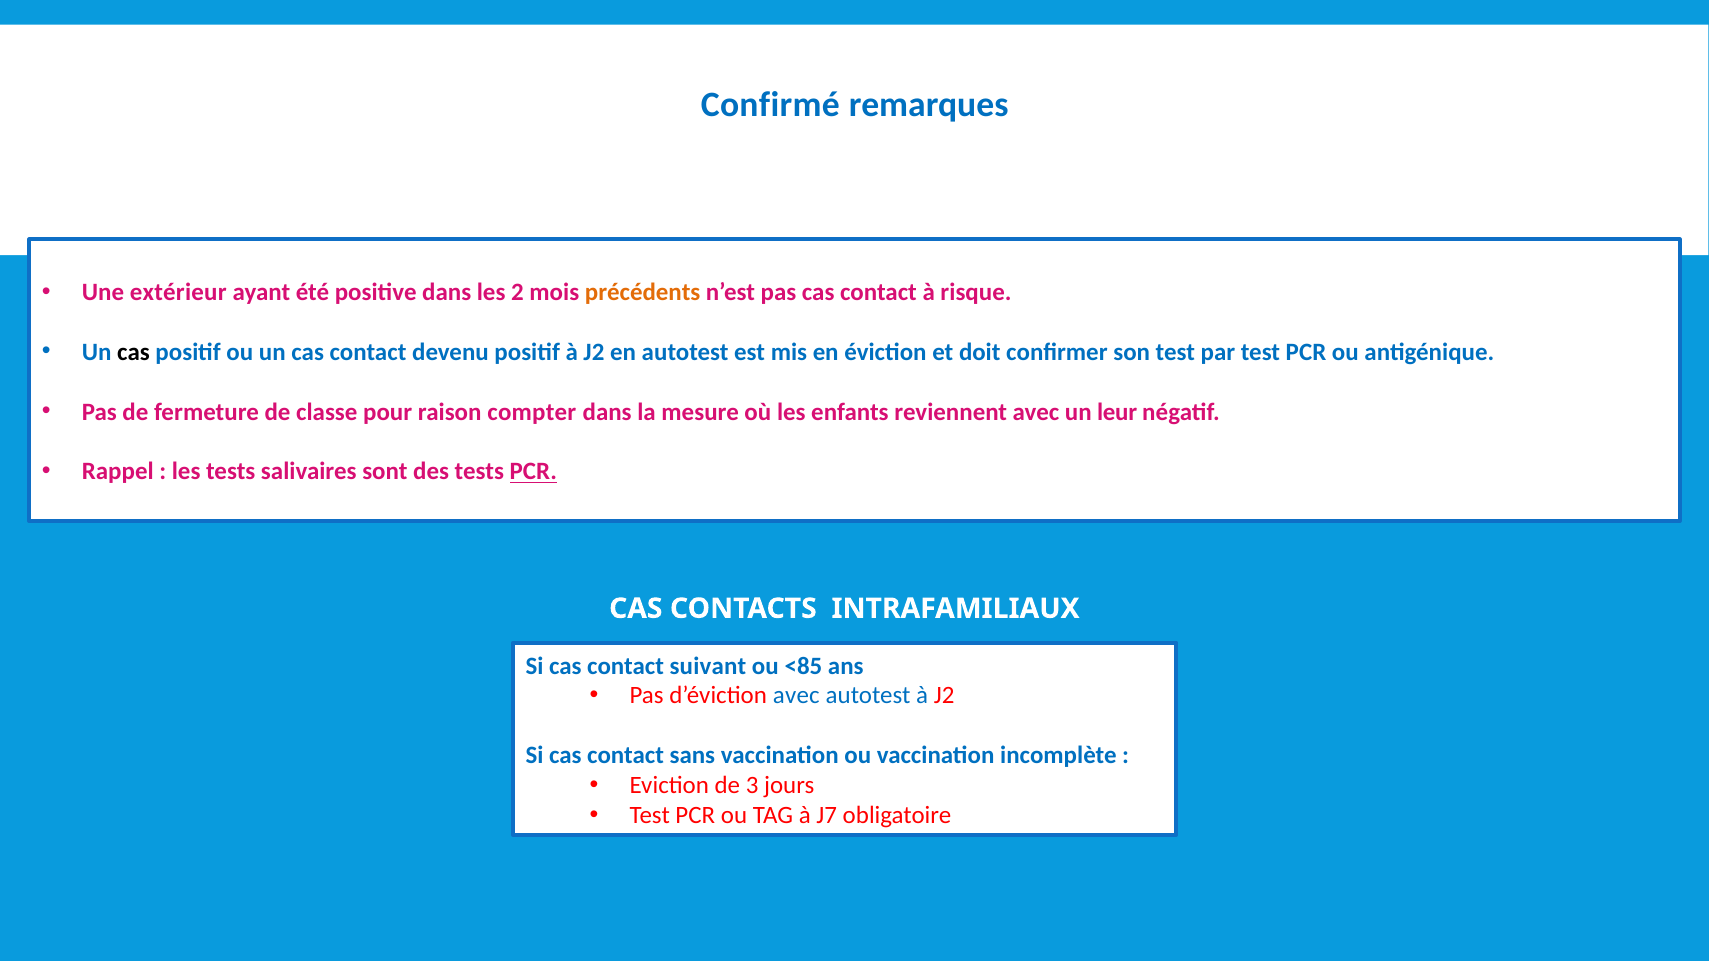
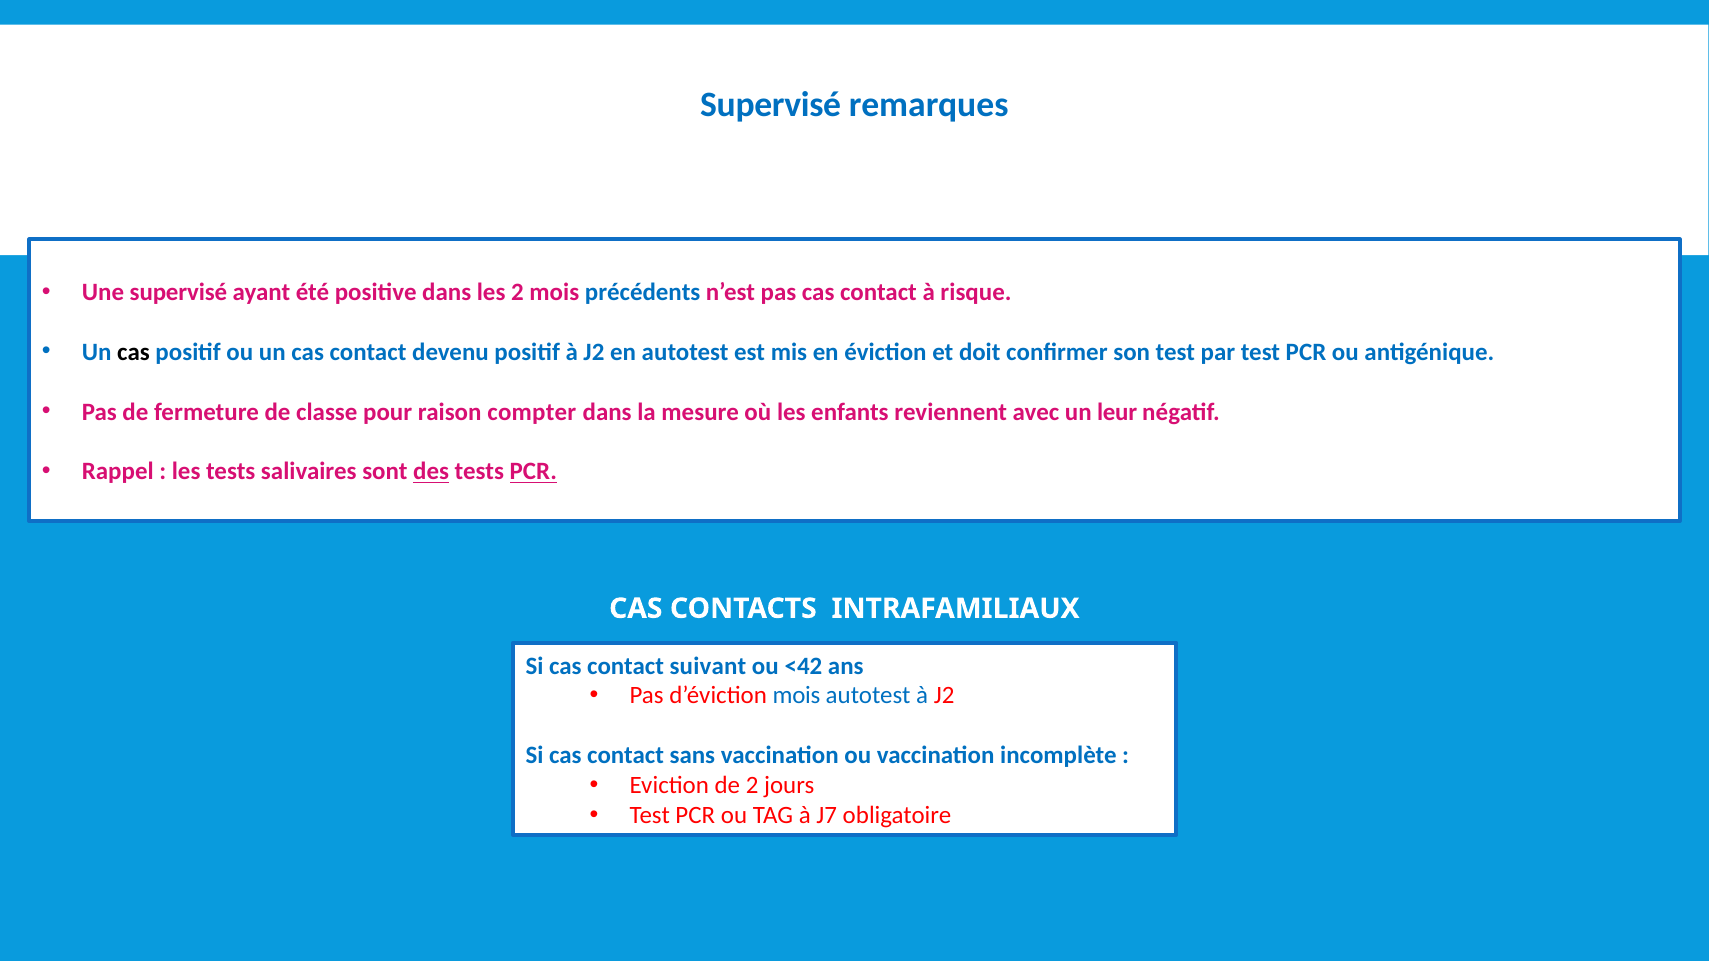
Confirmé: Confirmé -> Supervisé (771, 105)
Une extérieur: extérieur -> supervisé (178, 292)
précédents colour: orange -> blue (643, 292)
des underline: none -> present (431, 472)
<85: <85 -> <42 (803, 666)
d’éviction avec: avec -> mois (797, 696)
de 3: 3 -> 2 (752, 786)
